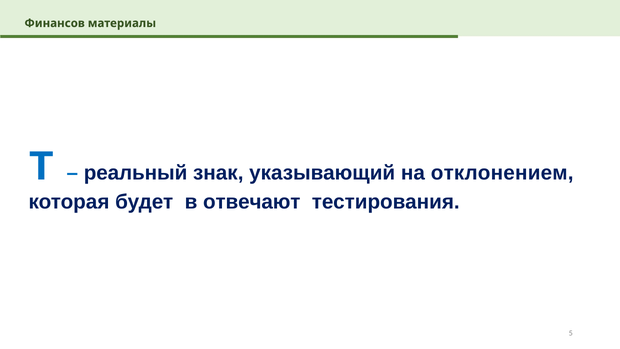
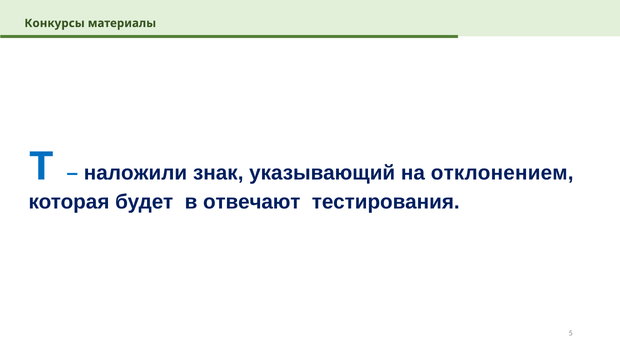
Финансов: Финансов -> Конкурсы (55, 23)
реальный: реальный -> наложили (135, 173)
